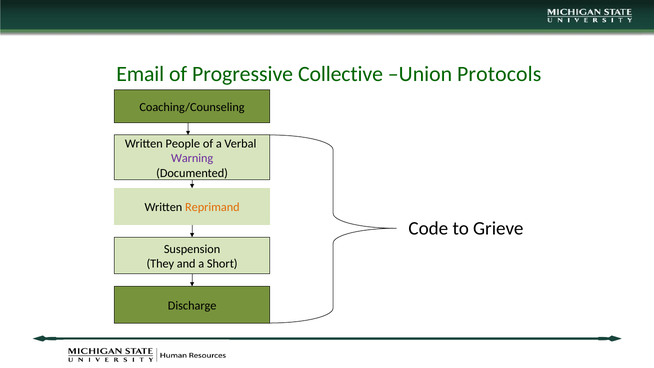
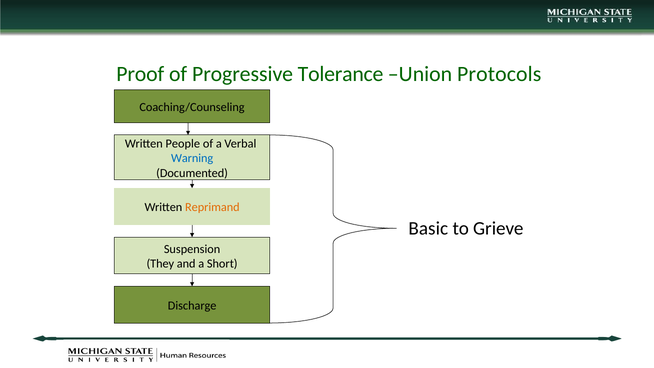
Email: Email -> Proof (140, 74)
Collective: Collective -> Tolerance (341, 74)
Warning colour: purple -> blue (192, 158)
Code: Code -> Basic (428, 228)
